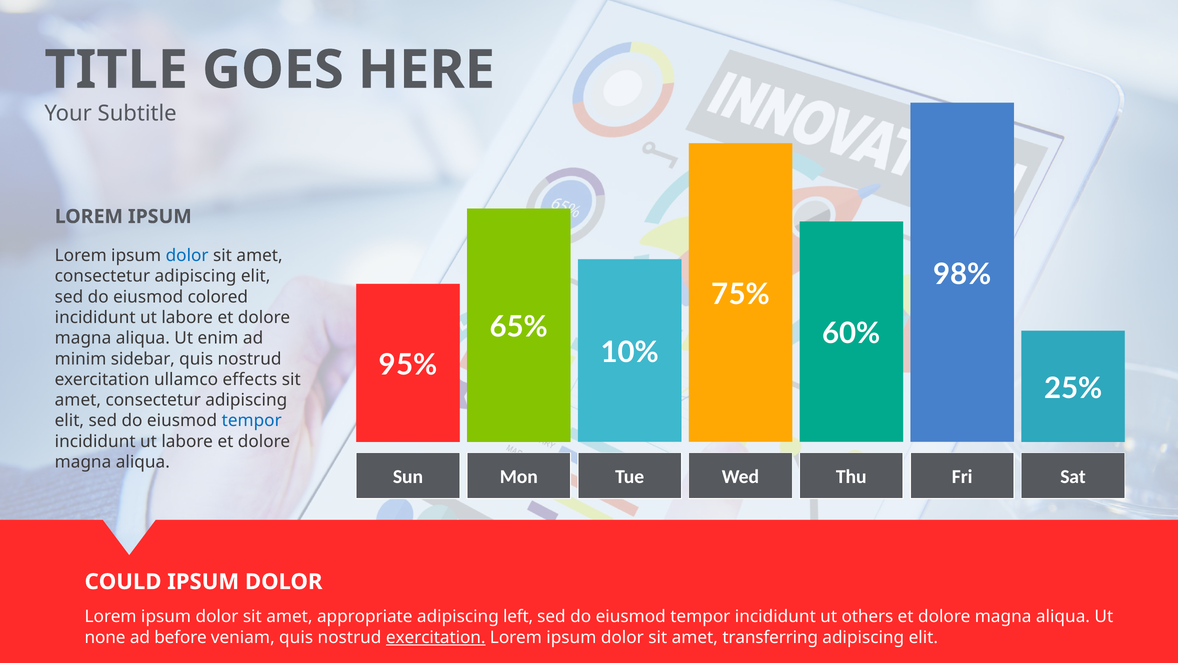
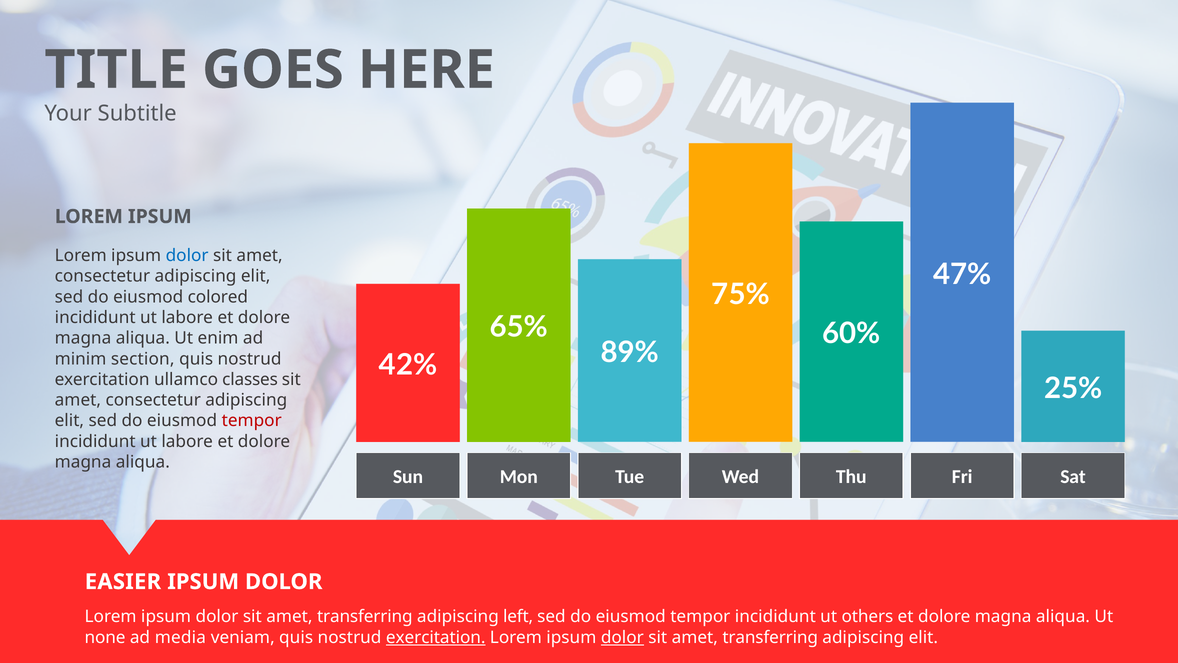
98%: 98% -> 47% (962, 274)
10%: 10% -> 89% (630, 352)
95%: 95% -> 42% (408, 365)
sidebar: sidebar -> section (143, 359)
effects: effects -> classes (250, 379)
tempor colour: blue -> red (252, 421)
COULD: COULD -> EASIER (123, 581)
appropriate: appropriate -> transferring (365, 616)
before: before -> media (180, 637)
dolor underline: none -> present (622, 637)
